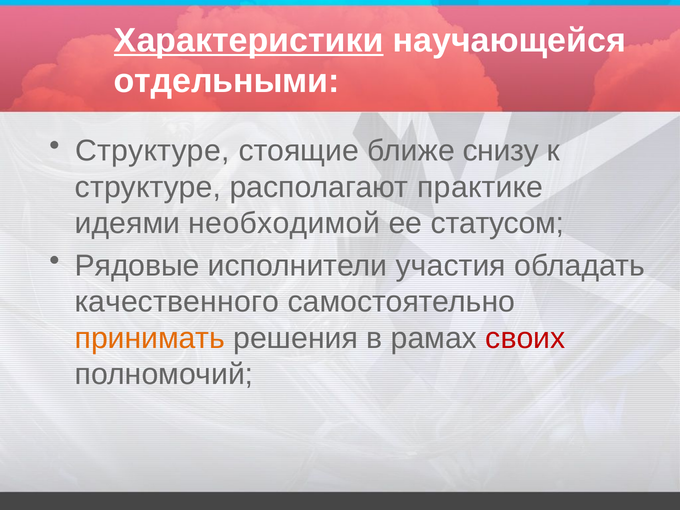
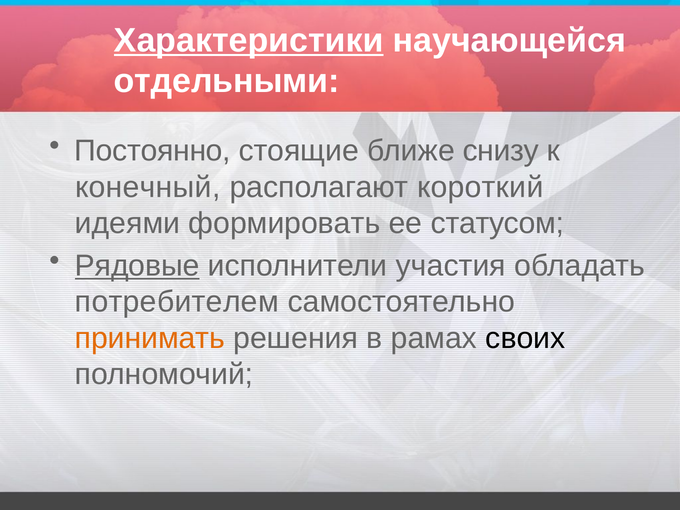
Структуре: Структуре -> Постоянно (153, 151)
структуре: структуре -> конечный (148, 187)
практике: практике -> короткий (480, 187)
необходимой: необходимой -> формировать (284, 223)
Рядовые underline: none -> present (137, 266)
качественного: качественного -> потребителем (177, 302)
своих colour: red -> black (525, 338)
